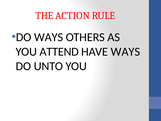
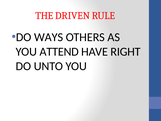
ACTION: ACTION -> DRIVEN (73, 16)
HAVE WAYS: WAYS -> RIGHT (126, 52)
